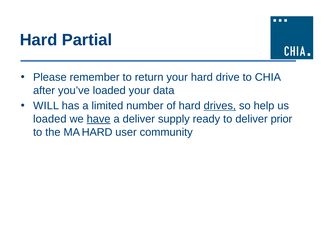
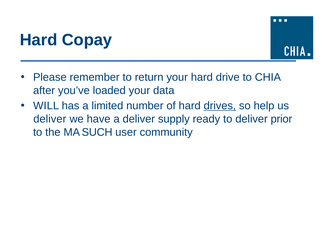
Partial: Partial -> Copay (87, 40)
loaded: loaded -> deliver (50, 119)
have underline: present -> none (99, 119)
MA HARD: HARD -> SUCH (97, 132)
